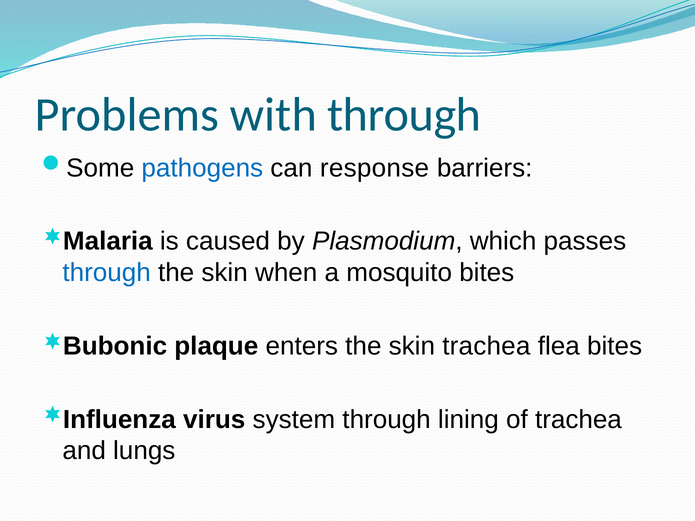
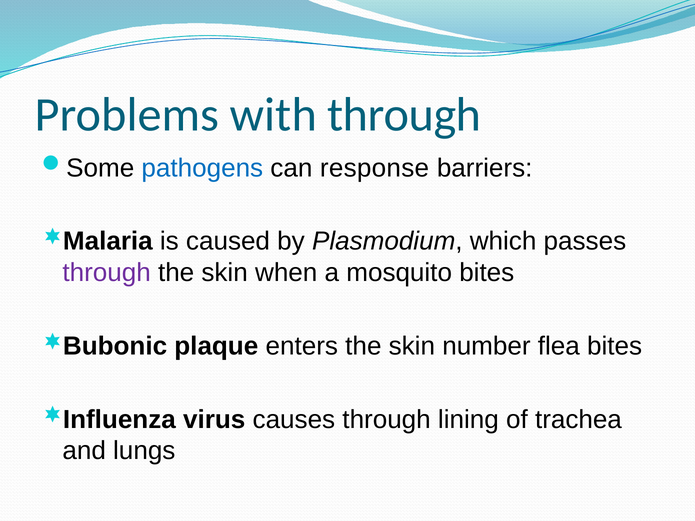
through colour: blue -> purple (107, 273)
skin trachea: trachea -> number (486, 346)
system: system -> causes (294, 420)
